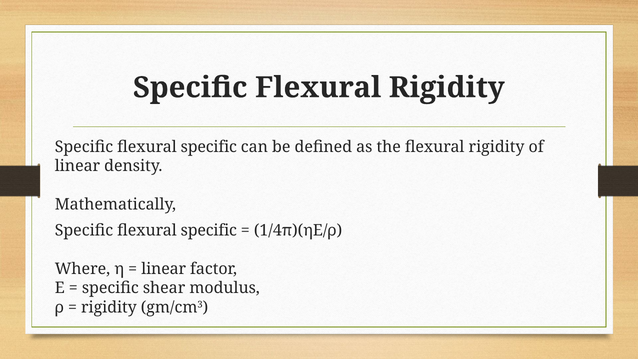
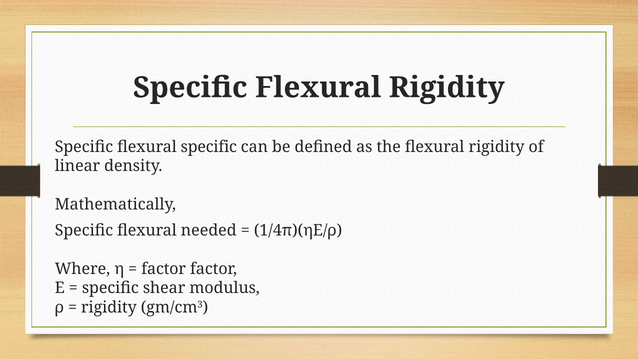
specific: specific -> needed (209, 231)
linear: linear -> factor (164, 269)
